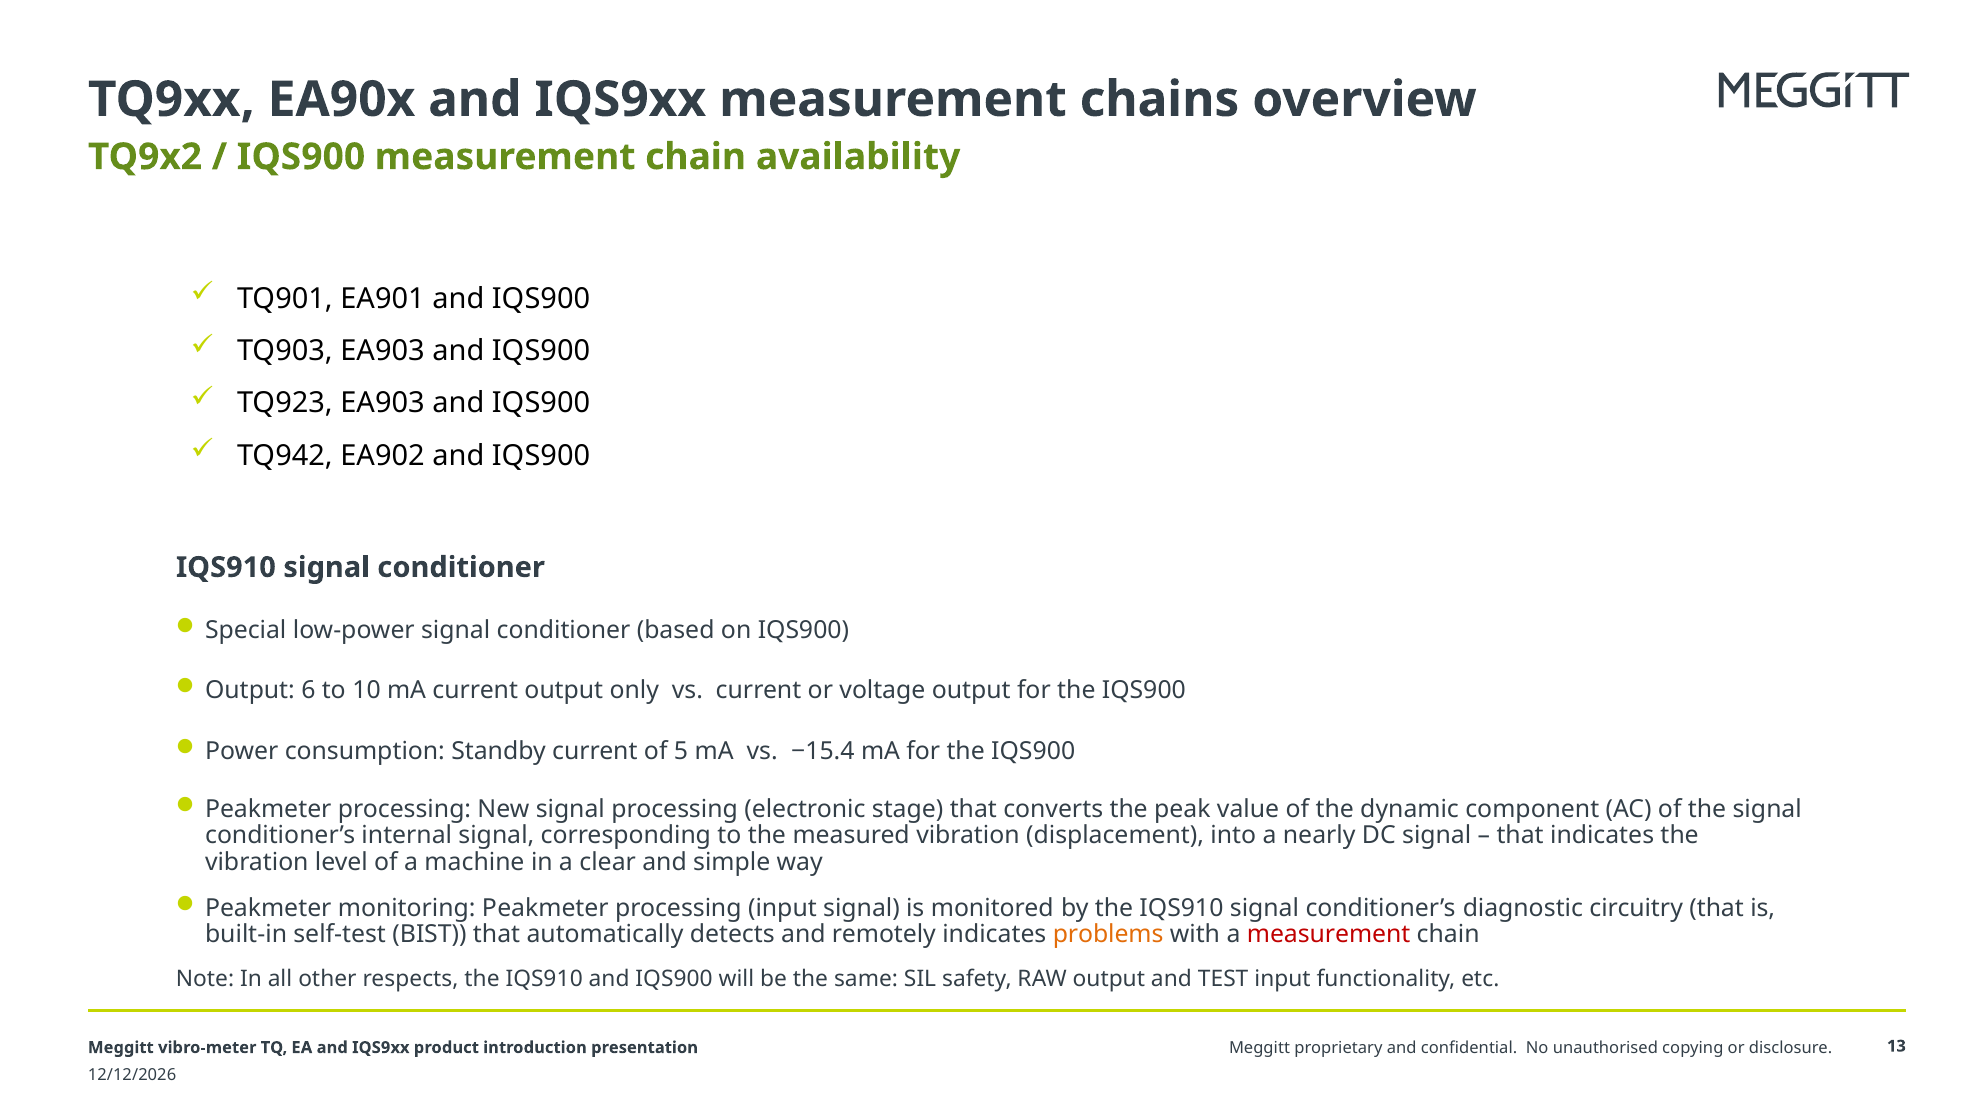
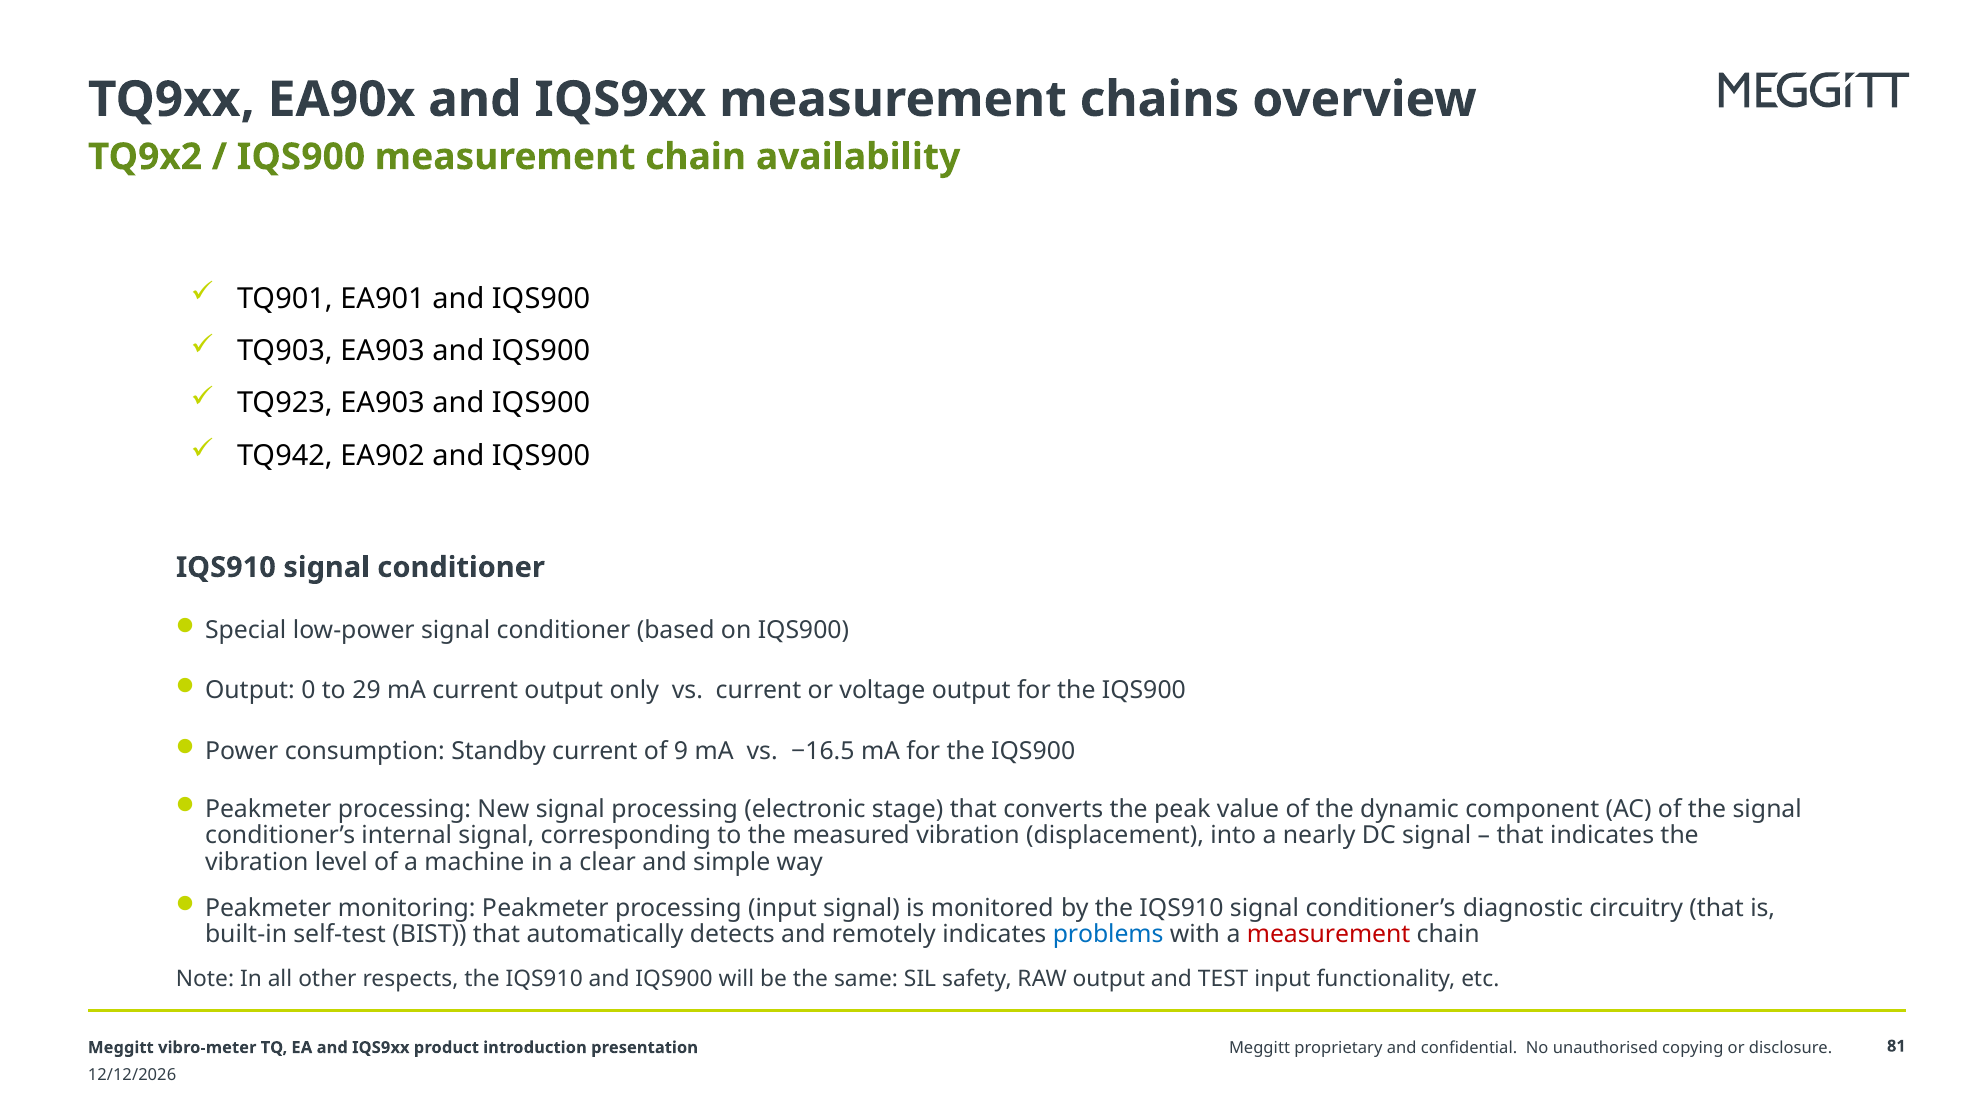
6: 6 -> 0 (308, 691)
10: 10 -> 29 (367, 691)
5: 5 -> 9 (681, 751)
−15.4: −15.4 -> −16.5 (823, 751)
problems colour: orange -> blue (1108, 935)
13: 13 -> 81 (1896, 1046)
